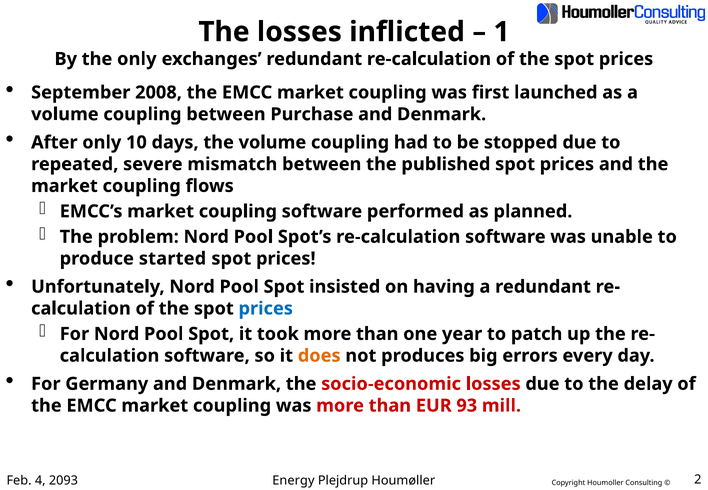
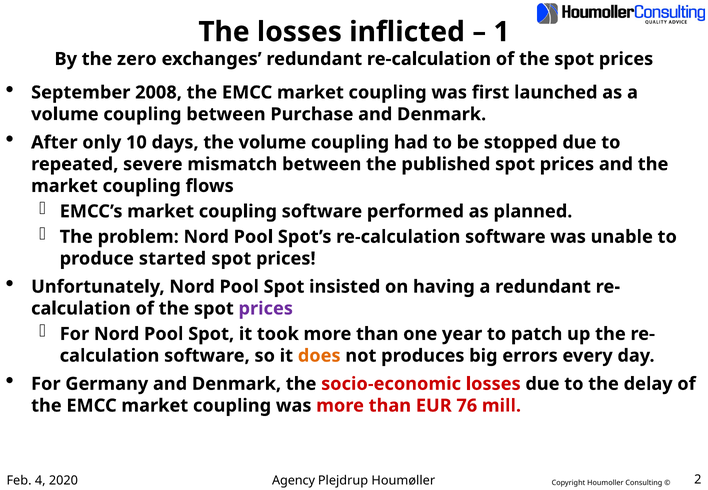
the only: only -> zero (137, 59)
prices colour: blue -> purple (266, 309)
93: 93 -> 76 (467, 406)
2093: 2093 -> 2020 (63, 481)
Energy: Energy -> Agency (294, 481)
